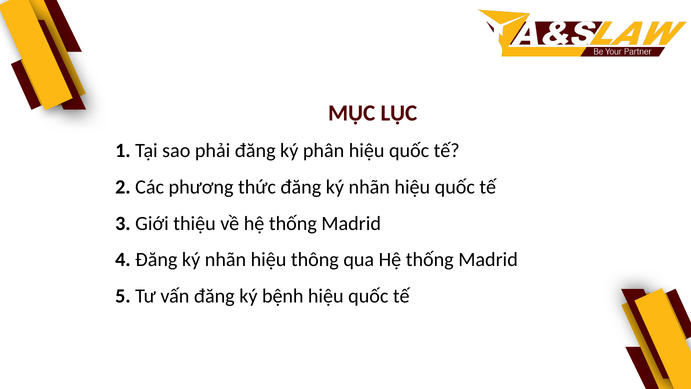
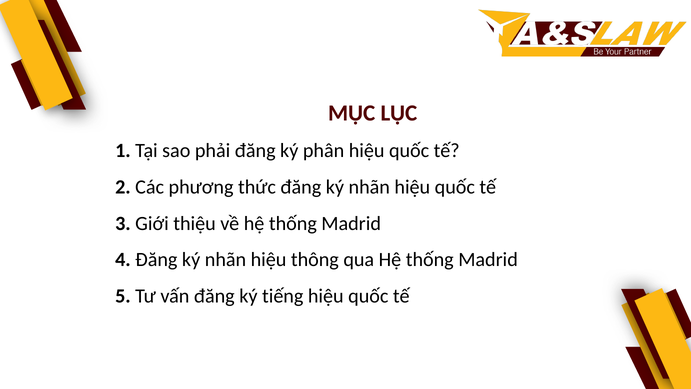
bệnh: bệnh -> tiếng (283, 296)
